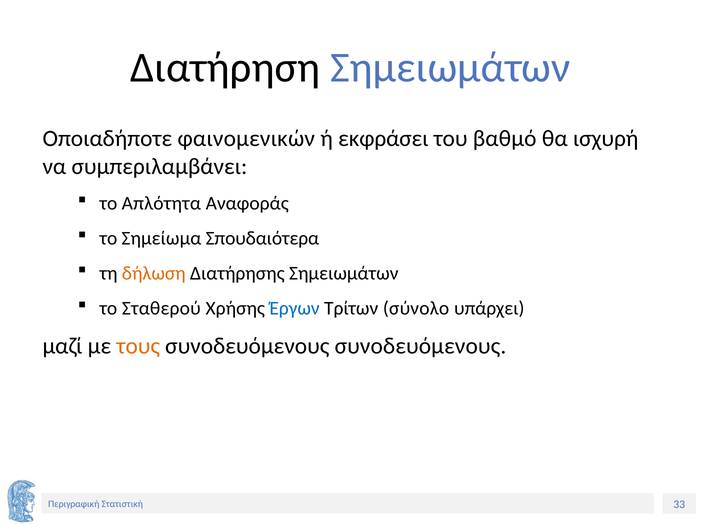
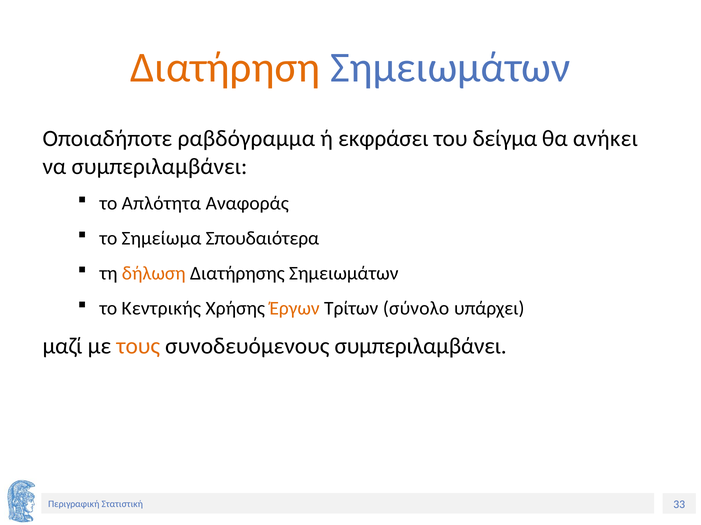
Διατήρηση colour: black -> orange (225, 68)
φαινομενικών: φαινομενικών -> ραβδόγραμμα (246, 139)
βαθμό: βαθμό -> δείγμα (505, 139)
ισχυρή: ισχυρή -> ανήκει (605, 139)
Σταθερού: Σταθερού -> Κεντρικής (161, 309)
Έργων colour: blue -> orange (295, 309)
συνοδευόμενους συνοδευόμενους: συνοδευόμενους -> συμπεριλαμβάνει (421, 347)
